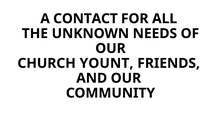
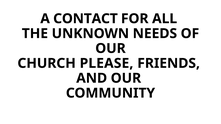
YOUNT: YOUNT -> PLEASE (106, 63)
